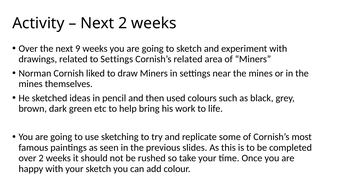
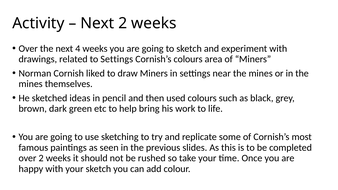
9: 9 -> 4 (78, 49)
Cornish’s related: related -> colours (188, 59)
